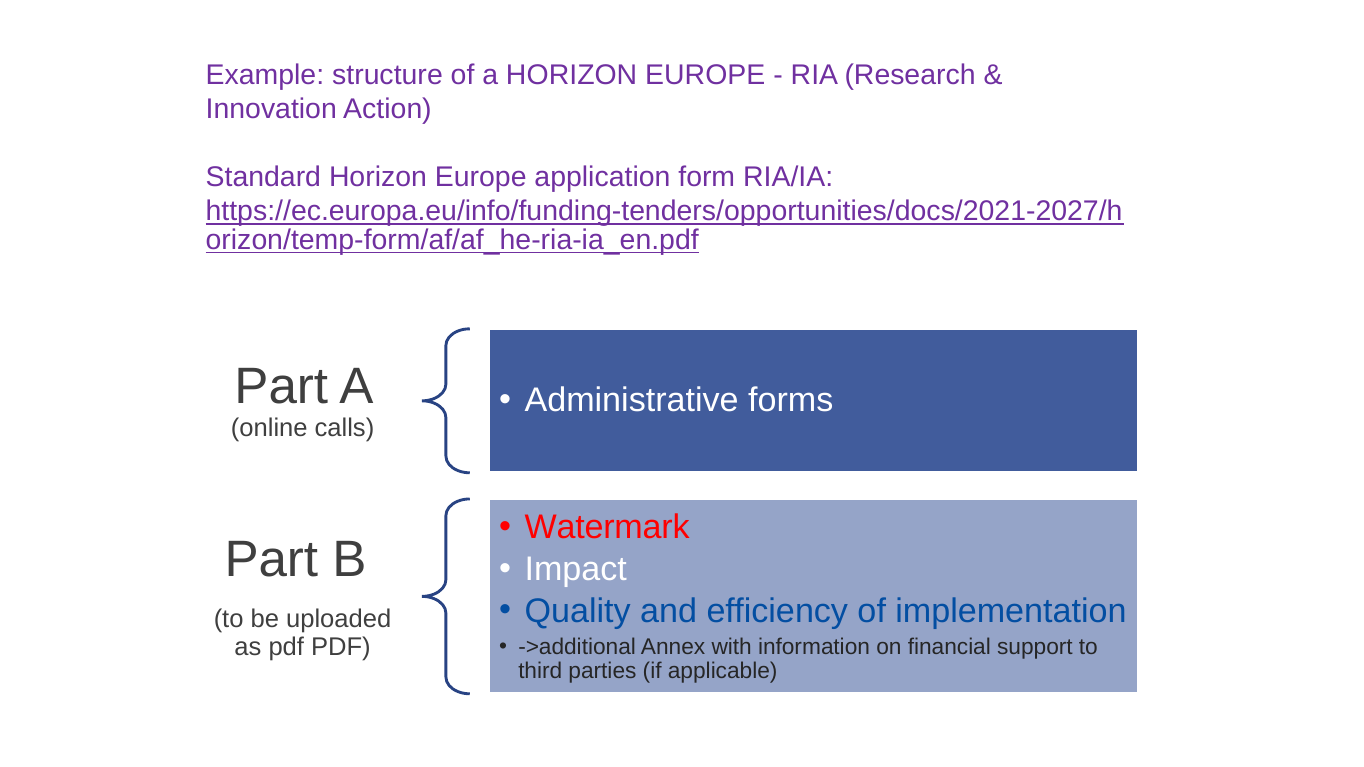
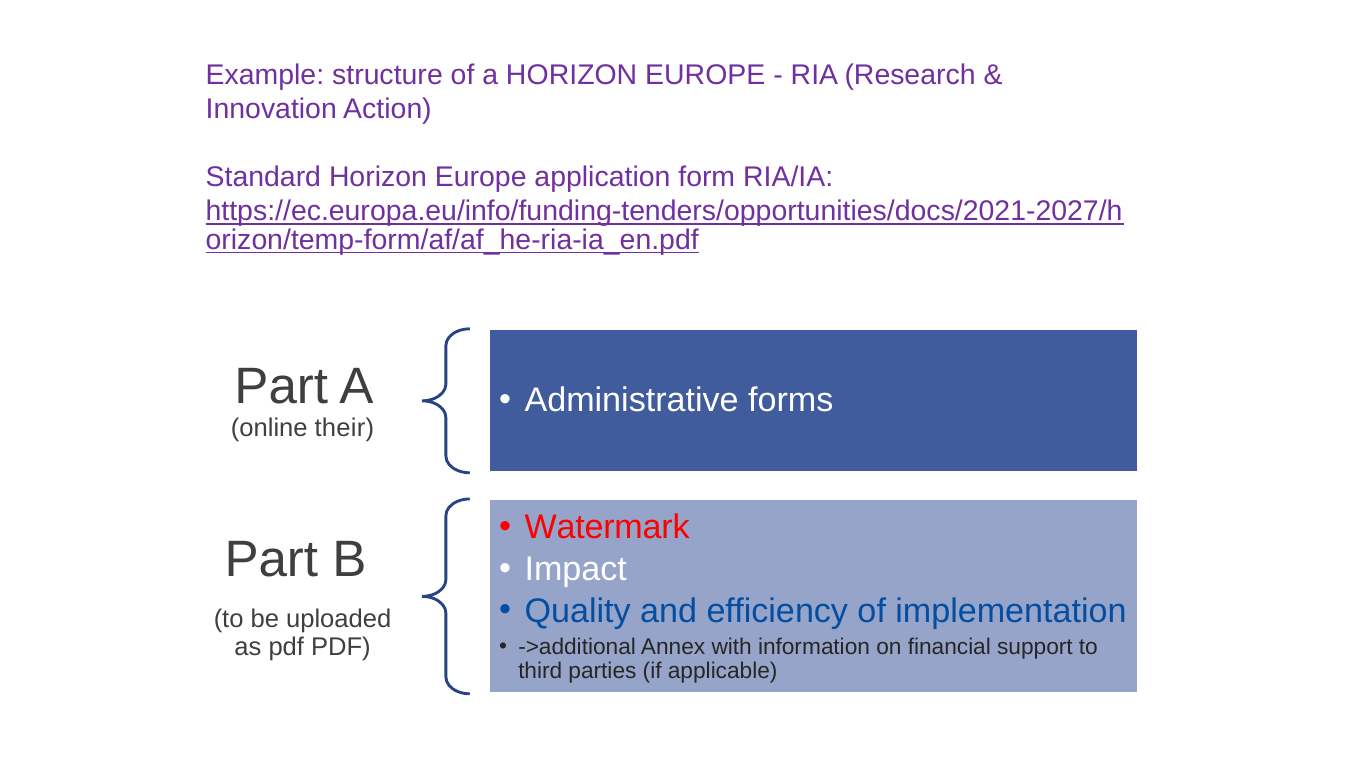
calls: calls -> their (344, 428)
